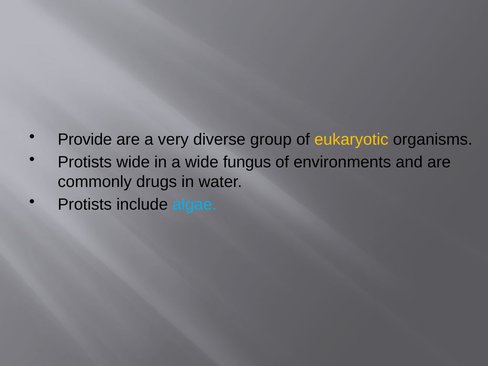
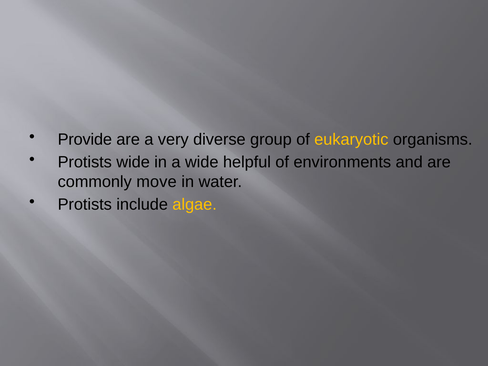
fungus: fungus -> helpful (247, 162)
drugs: drugs -> move (157, 182)
algae colour: light blue -> yellow (195, 204)
